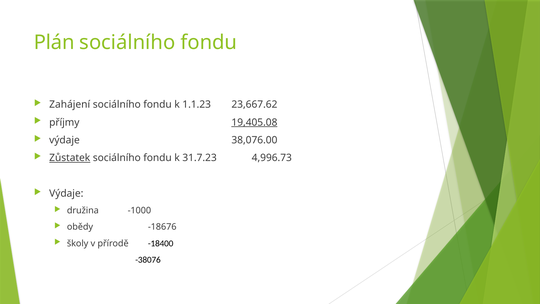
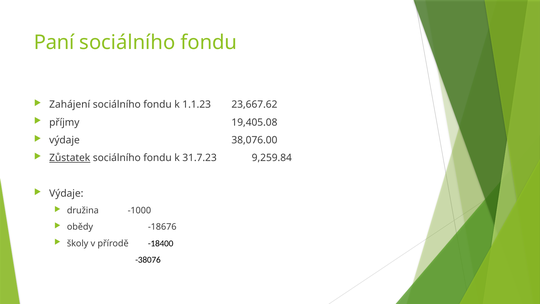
Plán: Plán -> Paní (54, 43)
19,405.08 underline: present -> none (254, 122)
4,996.73: 4,996.73 -> 9,259.84 (272, 158)
